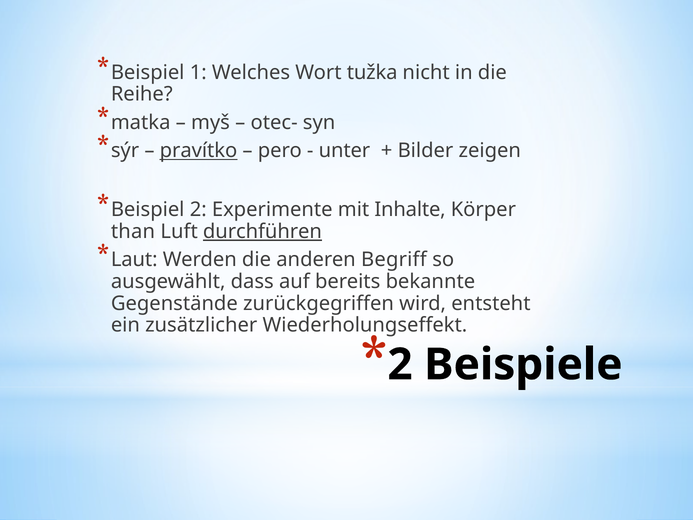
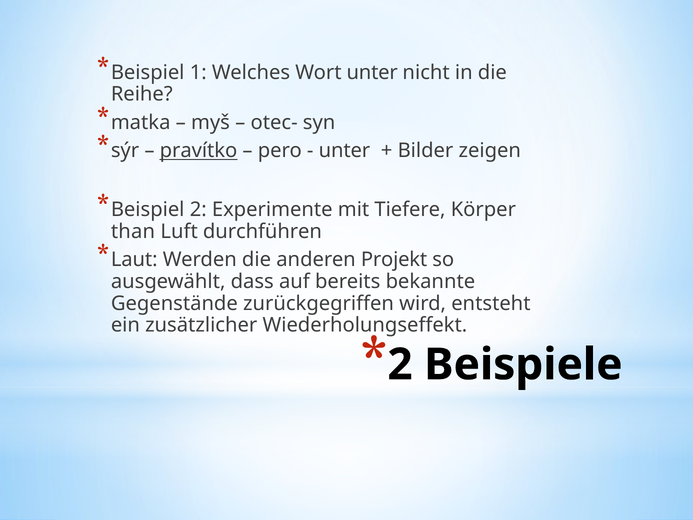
Wort tužka: tužka -> unter (372, 72)
Inhalte: Inhalte -> Tiefere (410, 210)
durchführen underline: present -> none (262, 231)
Begriff: Begriff -> Projekt (394, 260)
